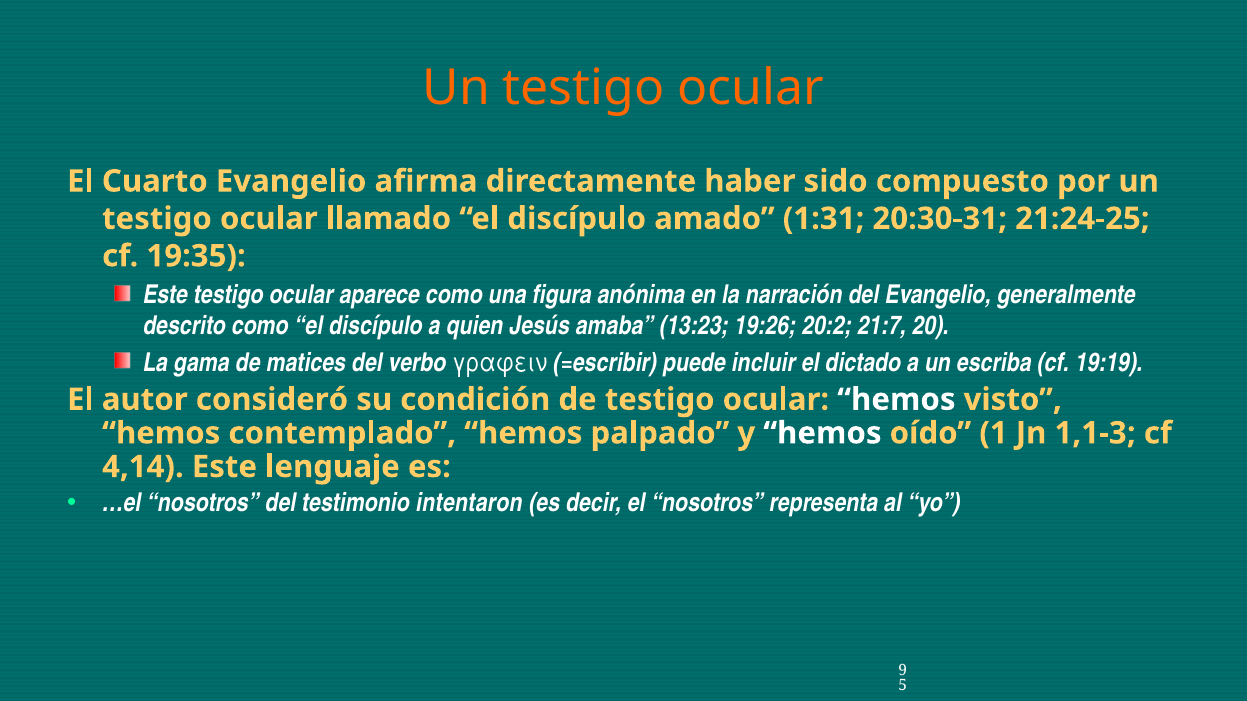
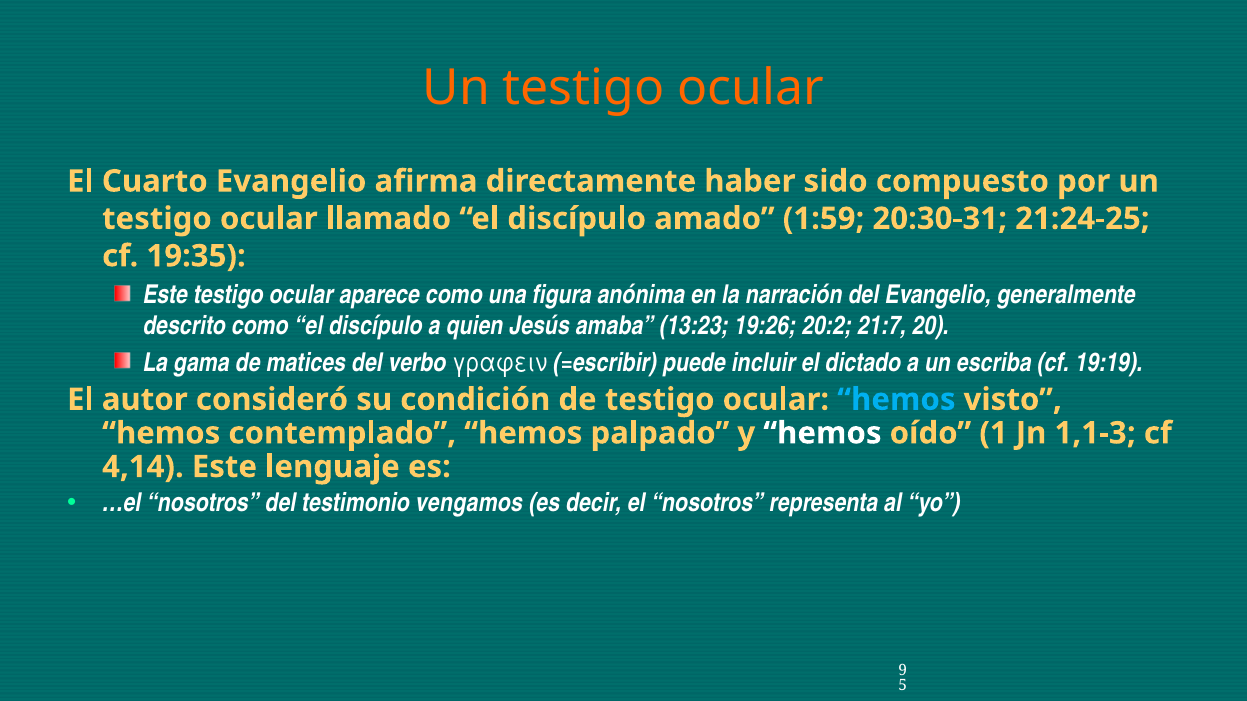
1:31: 1:31 -> 1:59 (824, 219)
hemos colour: white -> light blue (896, 400)
intentaron: intentaron -> vengamos (469, 503)
